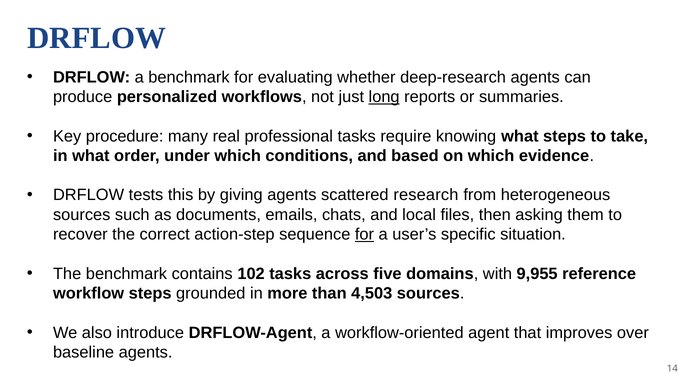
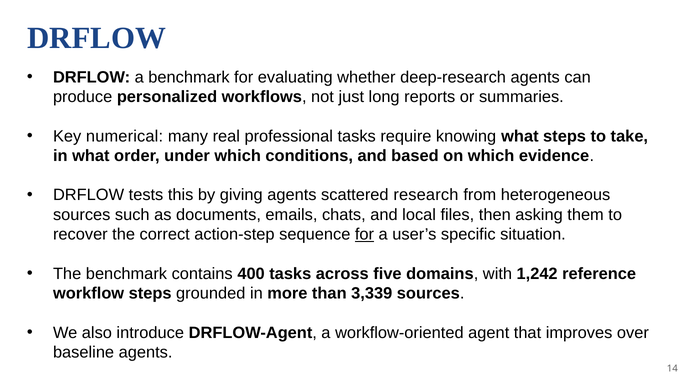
long underline: present -> none (384, 97)
procedure: procedure -> numerical (125, 136)
102: 102 -> 400 (251, 274)
9,955: 9,955 -> 1,242 (537, 274)
4,503: 4,503 -> 3,339 (372, 294)
